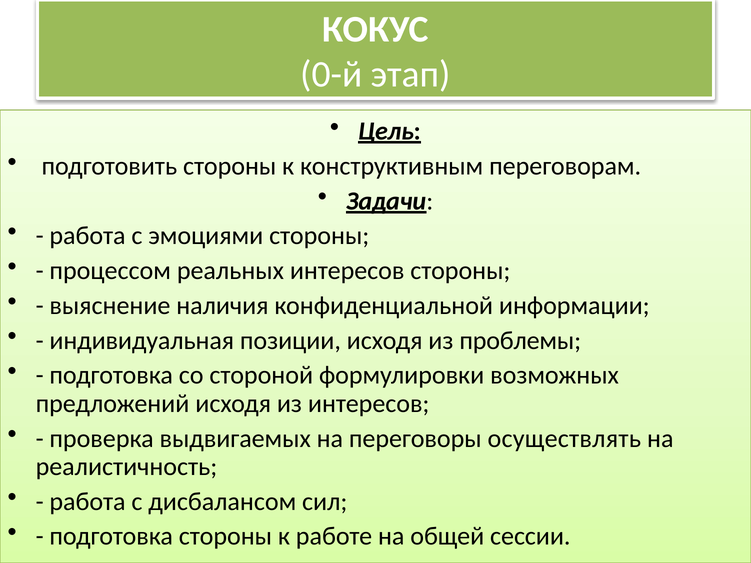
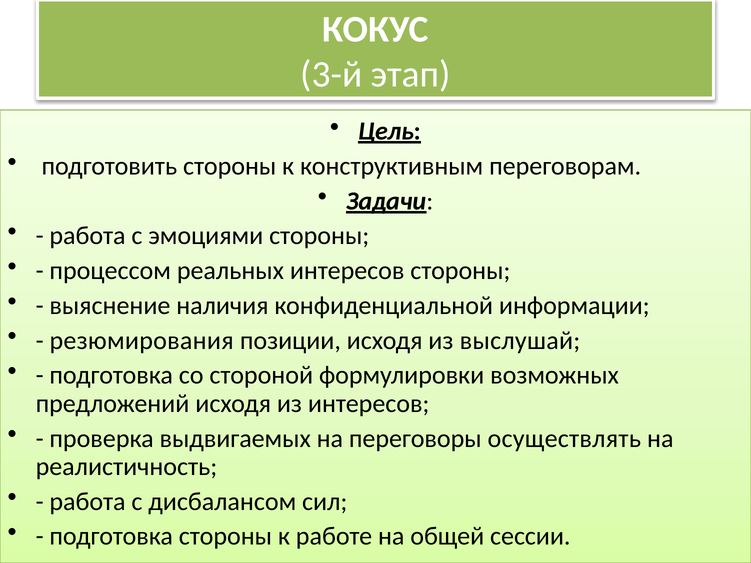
0-й: 0-й -> 3-й (331, 74)
индивидуальная: индивидуальная -> резюмирования (142, 341)
проблемы: проблемы -> выслушай (520, 341)
